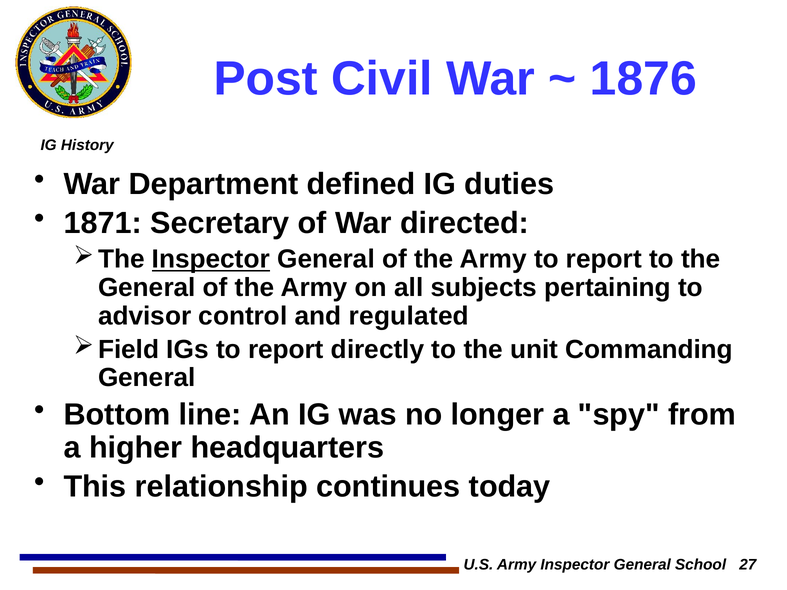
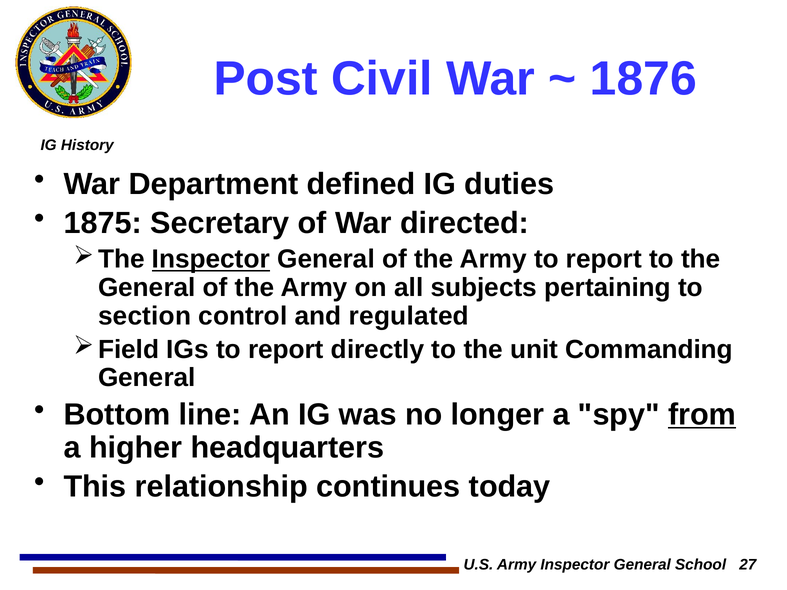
1871: 1871 -> 1875 (103, 223)
advisor: advisor -> section (145, 316)
from underline: none -> present (702, 415)
